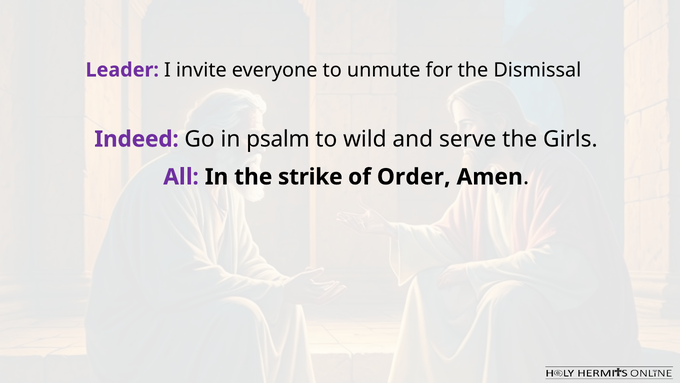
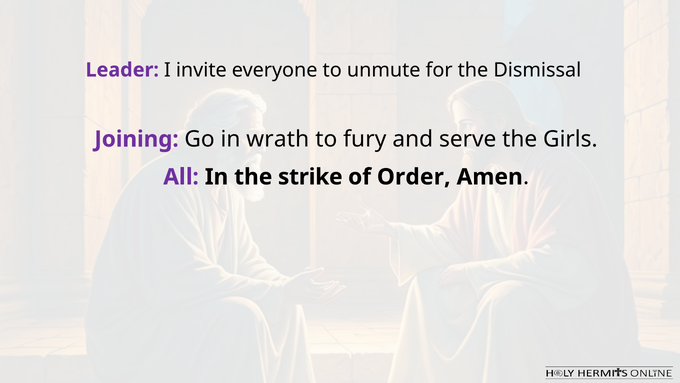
Indeed: Indeed -> Joining (137, 139)
psalm: psalm -> wrath (278, 139)
wild: wild -> fury (365, 139)
